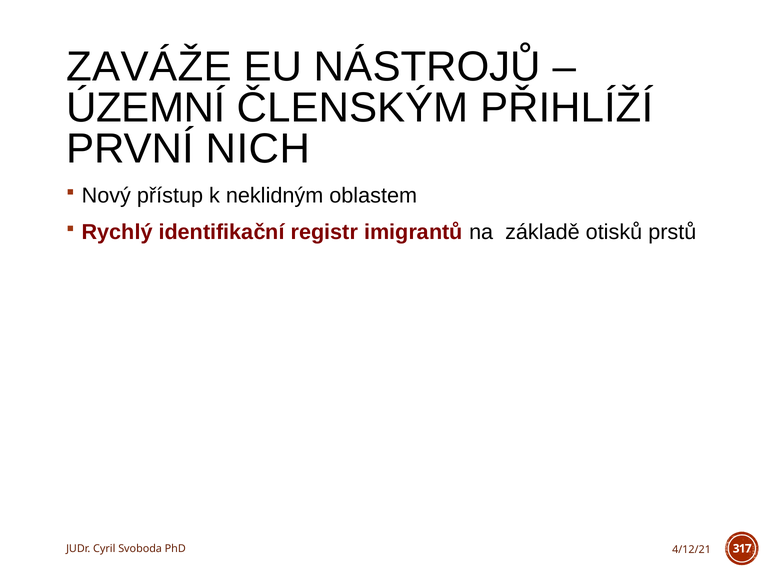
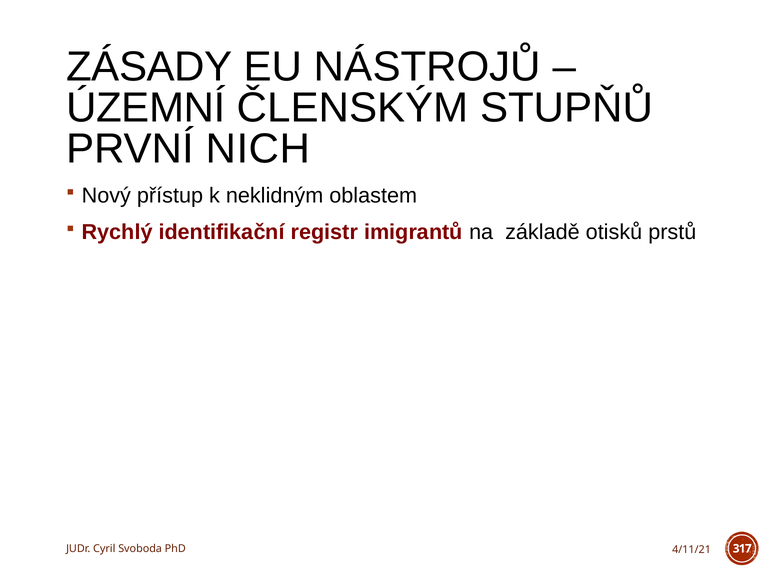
ZAVÁŽE: ZAVÁŽE -> ZÁSADY (149, 67)
PŘIHLÍŽÍ: PŘIHLÍŽÍ -> STUPŇŮ (567, 108)
4/12/21: 4/12/21 -> 4/11/21 (692, 550)
